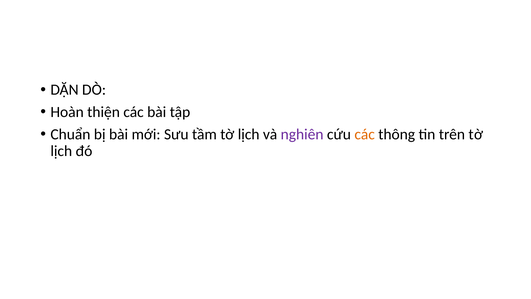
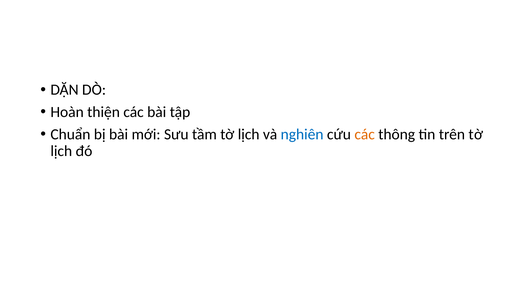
nghiên colour: purple -> blue (302, 134)
